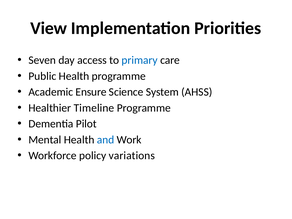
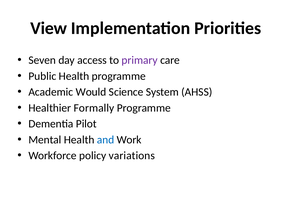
primary colour: blue -> purple (140, 60)
Ensure: Ensure -> Would (91, 92)
Timeline: Timeline -> Formally (94, 108)
